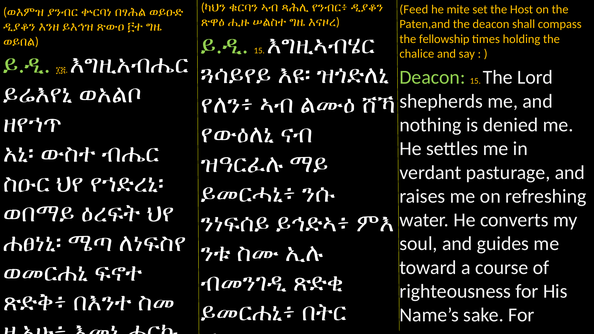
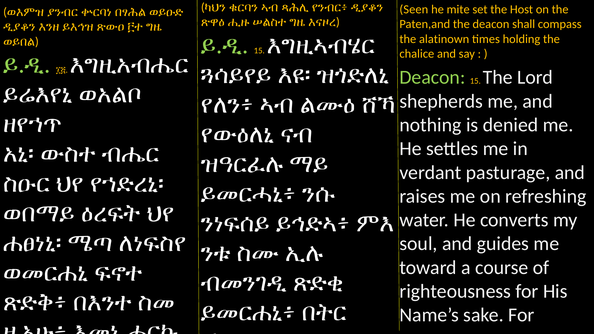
Feed: Feed -> Seen (414, 9)
fellowship: fellowship -> alatinown (444, 39)
